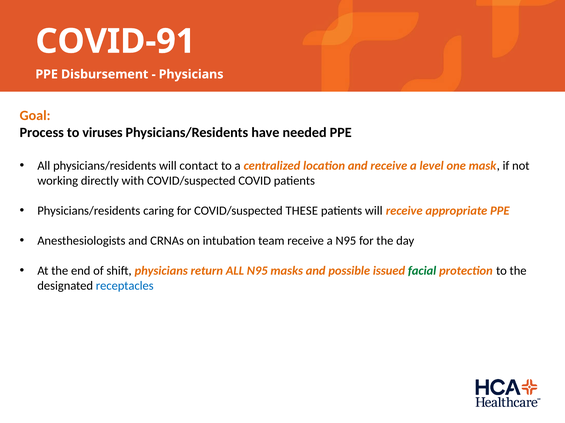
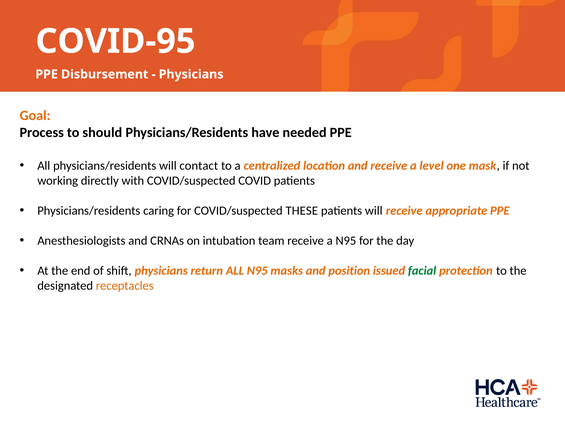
COVID-91: COVID-91 -> COVID-95 (115, 41)
viruses: viruses -> should (102, 133)
possible: possible -> position (349, 271)
receptacles colour: blue -> orange (125, 286)
